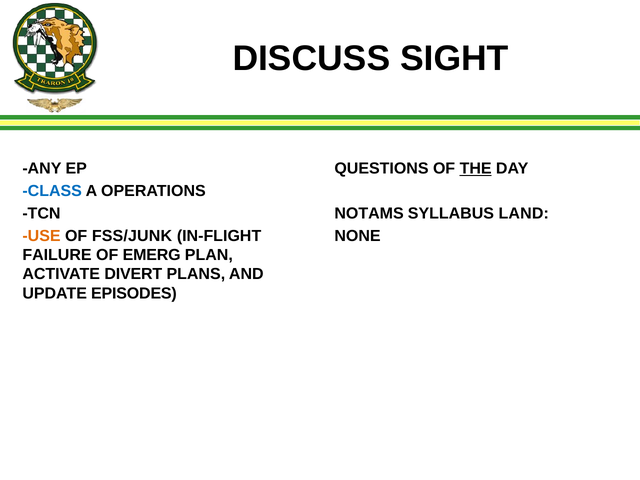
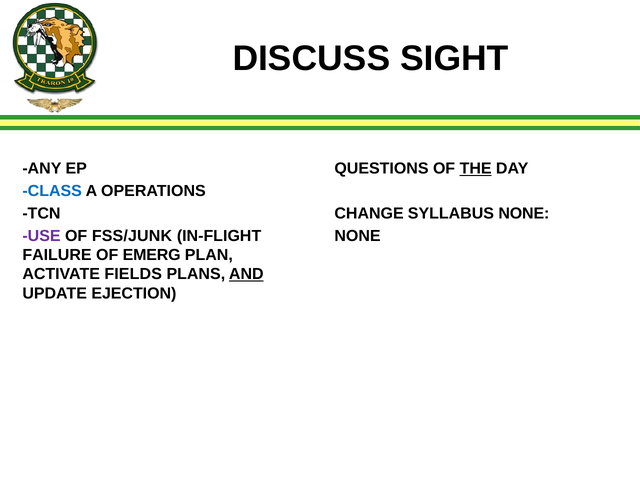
NOTAMS: NOTAMS -> CHANGE (369, 213)
SYLLABUS LAND: LAND -> NONE (524, 213)
USE colour: orange -> purple (41, 236)
DIVERT: DIVERT -> FIELDS (133, 274)
AND underline: none -> present (246, 274)
EPISODES: EPISODES -> EJECTION (134, 293)
